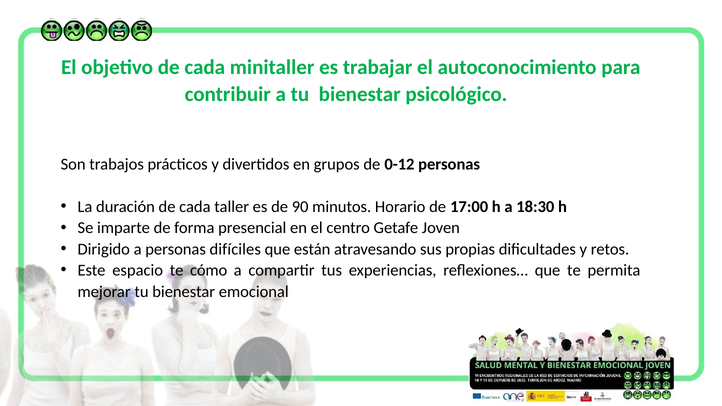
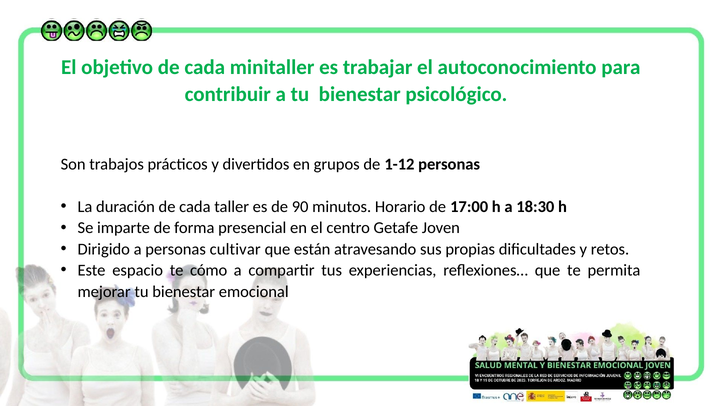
0-12: 0-12 -> 1-12 (399, 164)
difíciles: difíciles -> cultivar (235, 249)
